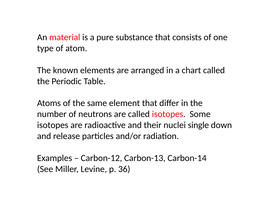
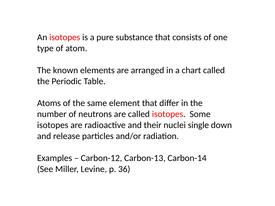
An material: material -> isotopes (65, 37)
